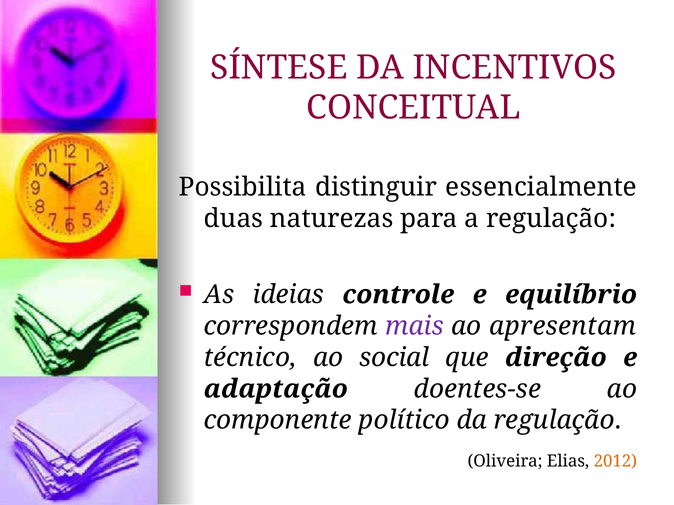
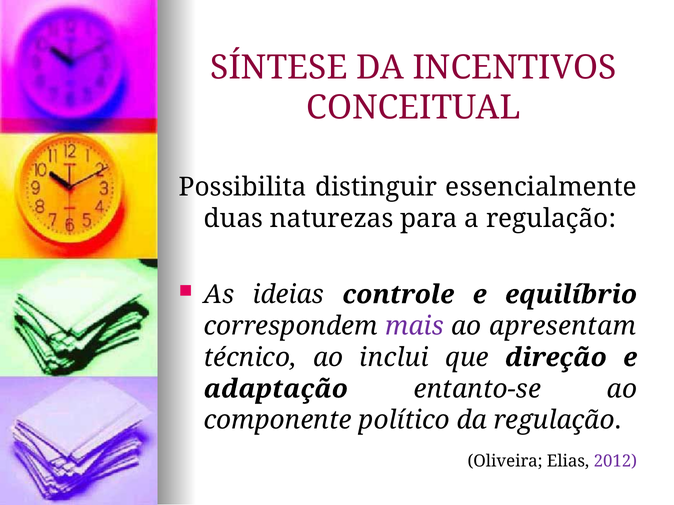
social: social -> inclui (394, 358)
doentes-se: doentes-se -> entanto-se (477, 389)
2012 colour: orange -> purple (615, 462)
